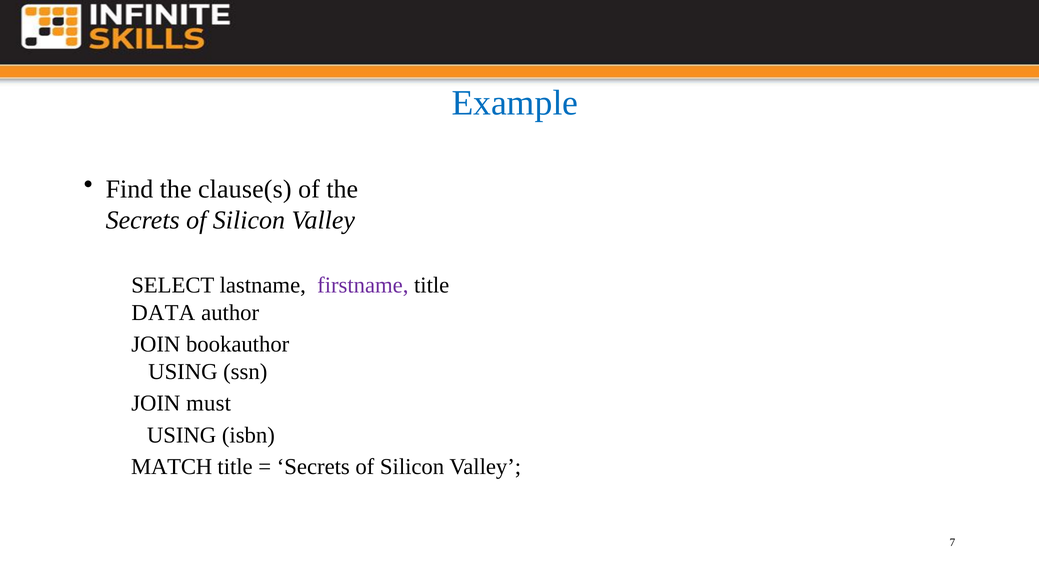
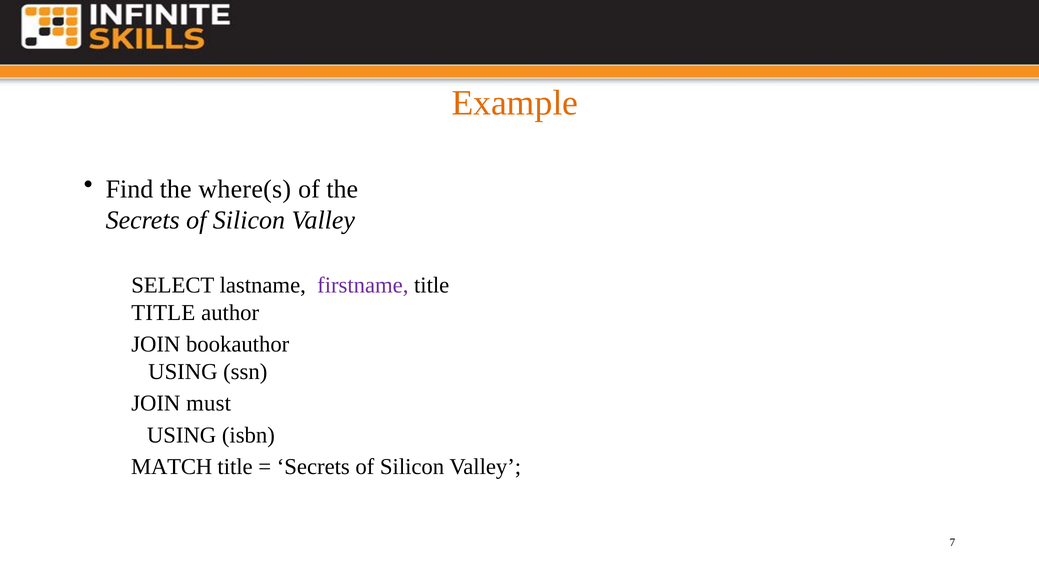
Example colour: blue -> orange (515, 103)
clause(s: clause(s -> where(s (245, 189)
DATA: DATA -> TITLE (163, 313)
